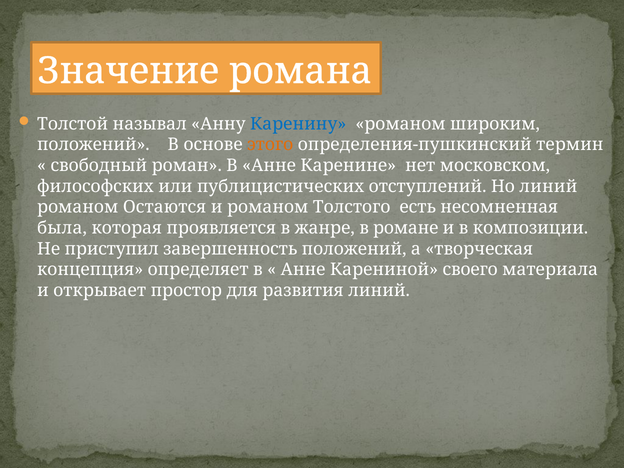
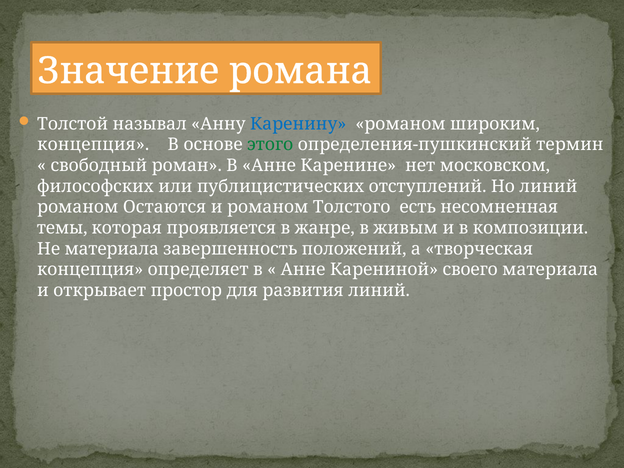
положений: положений -> концепция (93, 145)
этого colour: orange -> green (270, 145)
была: была -> темы (62, 228)
романе: романе -> живым (406, 228)
Не приступил: приступил -> материала (112, 249)
